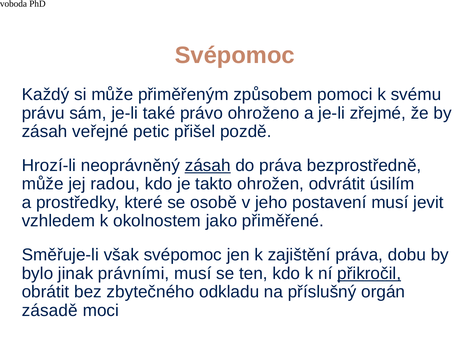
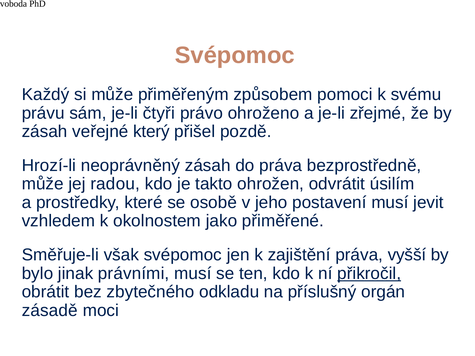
také: také -> čtyři (159, 113)
petic: petic -> který (151, 132)
zásah underline: present -> none (208, 166)
dobu: dobu -> vyšší (407, 255)
